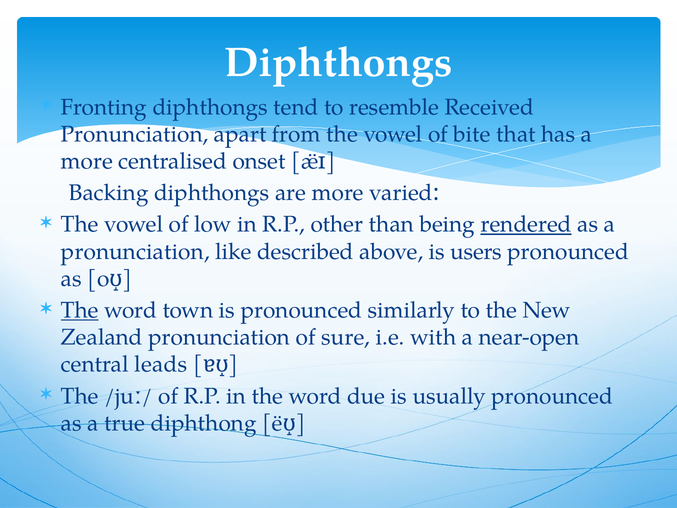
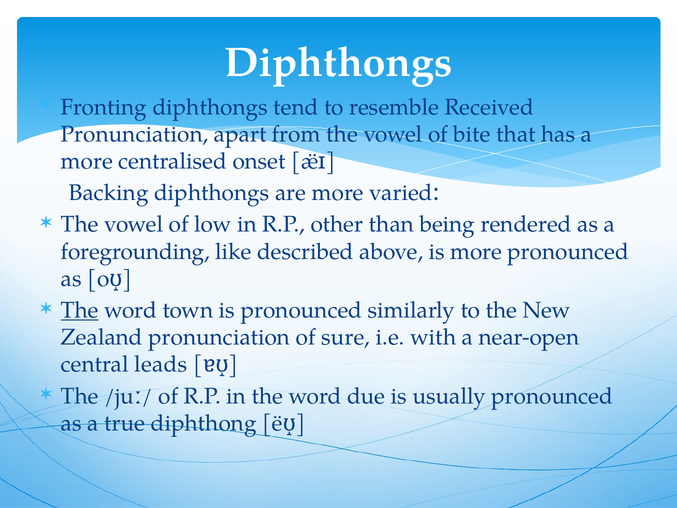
rendered underline: present -> none (526, 224)
pronunciation: pronunciation -> foregrounding (135, 252)
is users: users -> more (476, 252)
